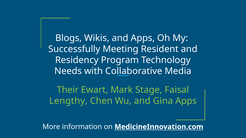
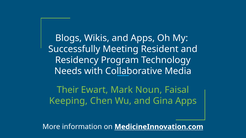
Stage: Stage -> Noun (149, 90)
Lengthy: Lengthy -> Keeping (68, 101)
